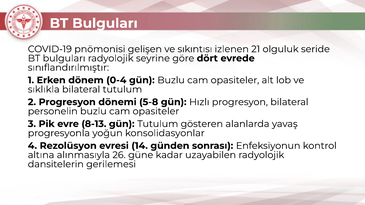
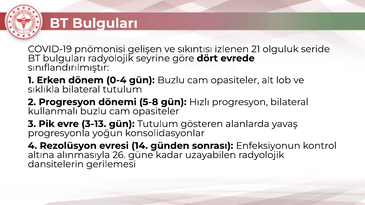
personelin: personelin -> kullanmalı (53, 111)
8-13: 8-13 -> 3-13 (94, 124)
